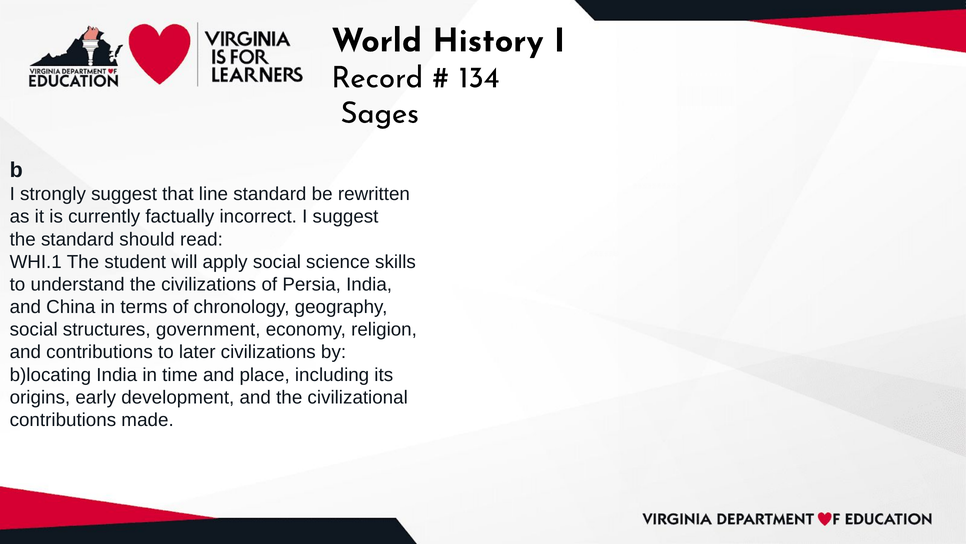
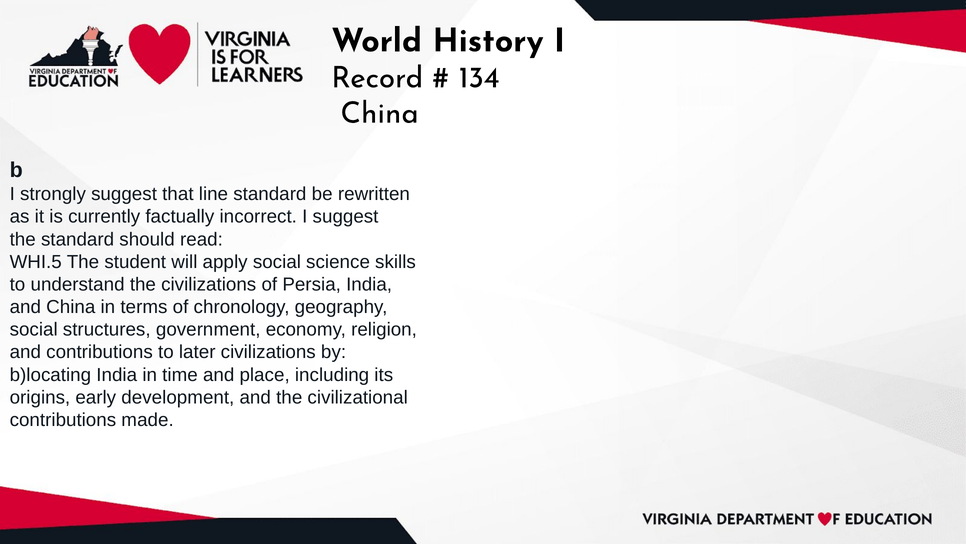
Sages: Sages -> China (380, 113)
WHI.1: WHI.1 -> WHI.5 (36, 262)
